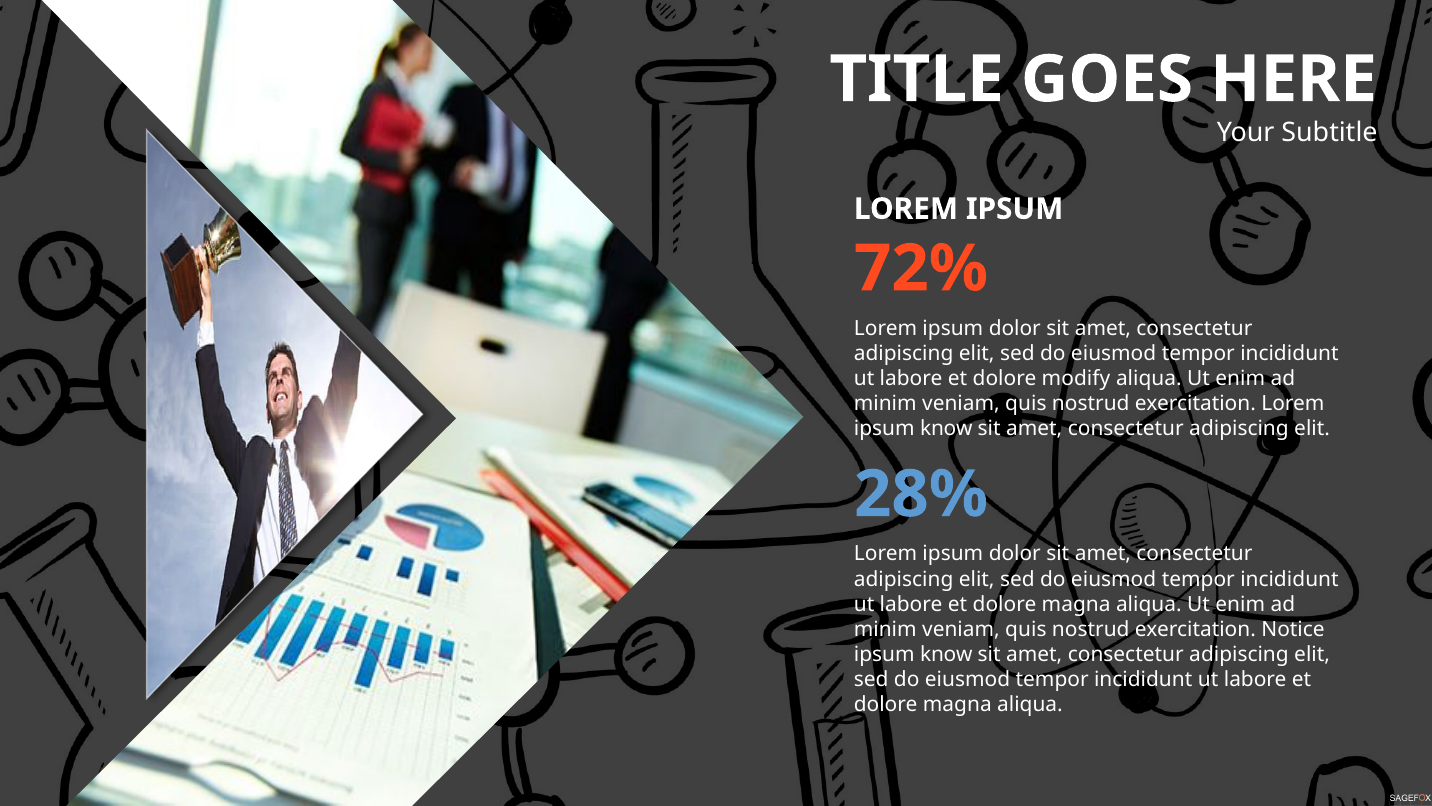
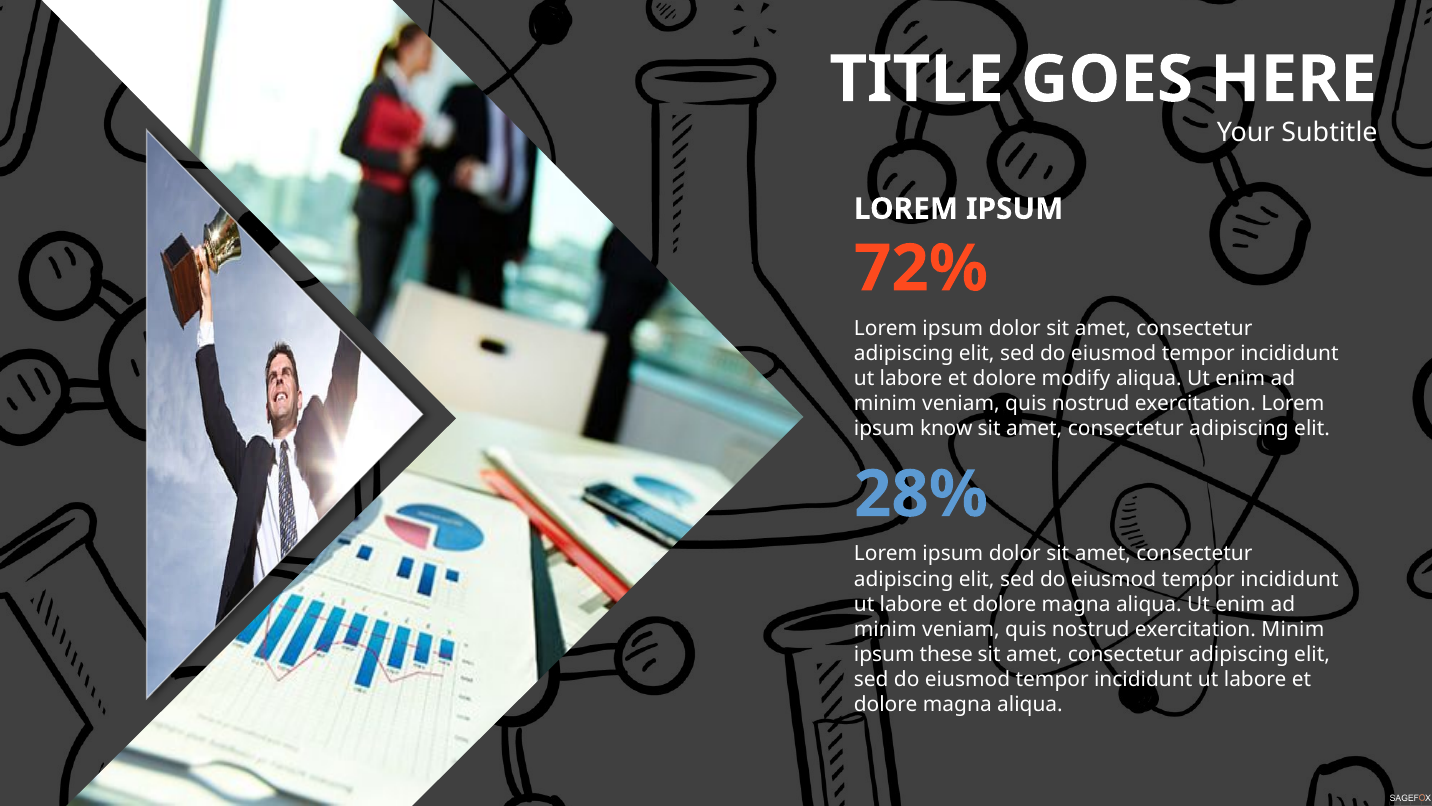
exercitation Notice: Notice -> Minim (1293, 629)
know: know -> these (946, 654)
